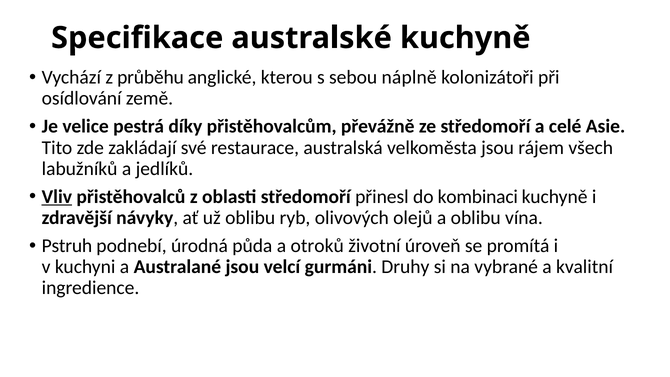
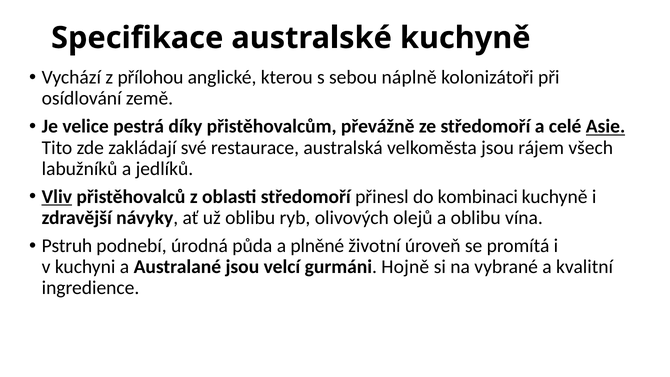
průběhu: průběhu -> přílohou (150, 77)
Asie underline: none -> present (606, 126)
otroků: otroků -> plněné (317, 246)
Druhy: Druhy -> Hojně (405, 267)
